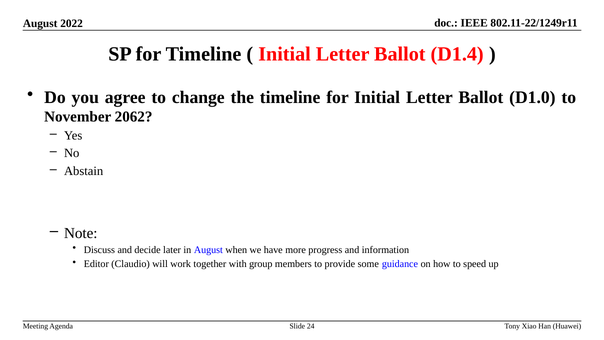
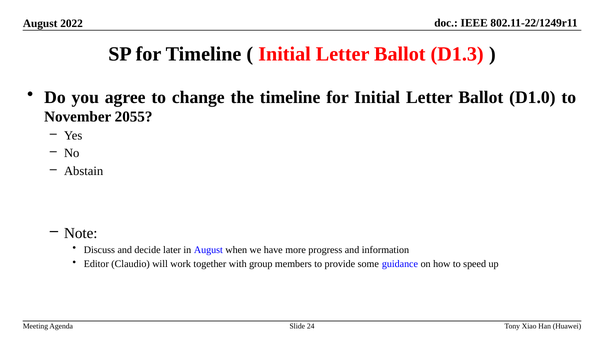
D1.4: D1.4 -> D1.3 (457, 54)
2062: 2062 -> 2055 (134, 117)
